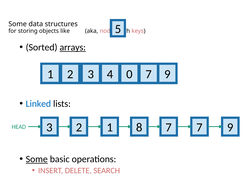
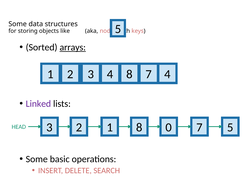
3 0: 0 -> 8 (129, 74)
9: 9 -> 4 (167, 74)
Linked colour: blue -> purple (38, 104)
1 7: 7 -> 0 (169, 127)
9: 9 -> 5 (230, 127)
Some underline: present -> none (37, 159)
